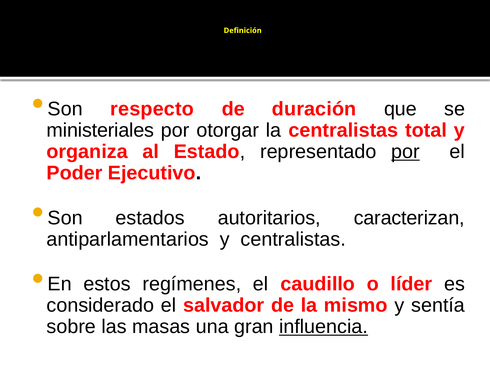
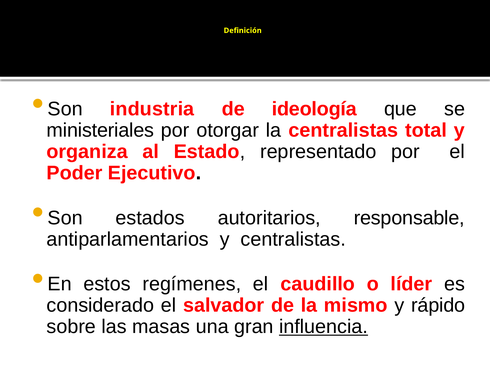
respecto: respecto -> industria (152, 109)
duración: duración -> ideología (314, 109)
por underline: present -> none (406, 152)
caracterizan: caracterizan -> responsable (409, 218)
sentía: sentía -> rápido (438, 306)
